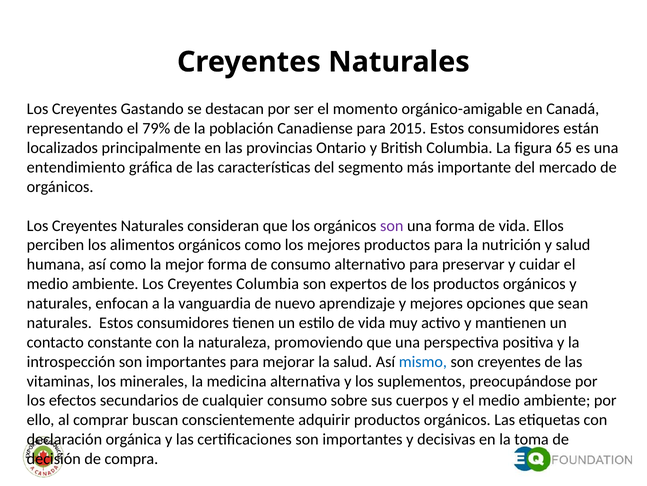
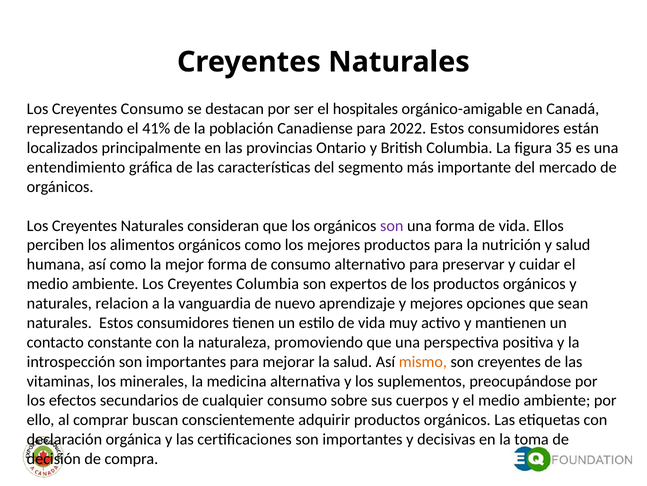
Creyentes Gastando: Gastando -> Consumo (152, 109)
momento: momento -> hospitales (365, 109)
79%: 79% -> 41% (156, 128)
2015: 2015 -> 2022 (408, 128)
65: 65 -> 35 (564, 148)
enfocan: enfocan -> relacion (122, 303)
mismo colour: blue -> orange (423, 361)
